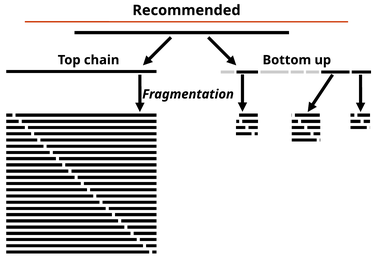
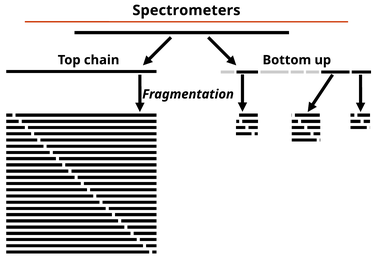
Recommended: Recommended -> Spectrometers (186, 10)
